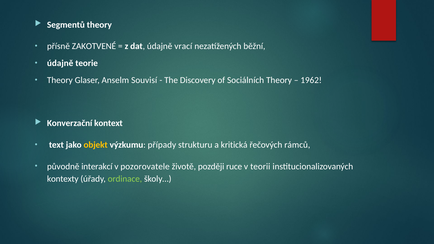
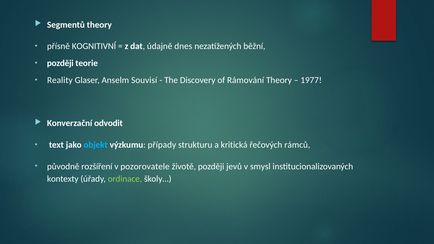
ZAKOTVENÉ: ZAKOTVENÉ -> KOGNITIVNÍ (94, 46)
vrací: vrací -> dnes (183, 46)
údajně: údajně -> později (60, 63)
Theory: Theory -> Reality (60, 80)
Sociálních: Sociálních -> Rámování (246, 80)
1962: 1962 -> 1977 (311, 80)
kontext: kontext -> odvodit (108, 123)
objekt colour: yellow -> light blue (96, 145)
interakcí: interakcí -> rozšíření (97, 166)
ruce: ruce -> jevů (234, 166)
teorii: teorii -> smysl (260, 166)
